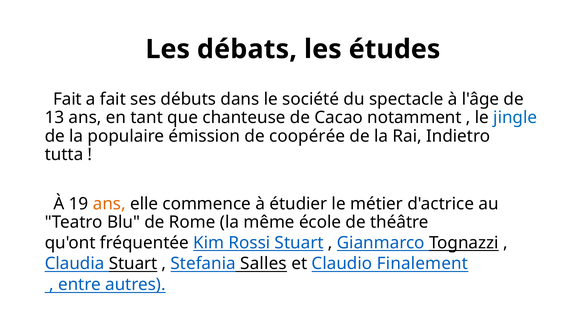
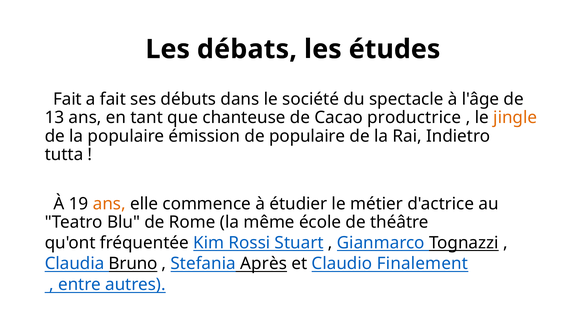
notamment: notamment -> productrice (414, 118)
jingle colour: blue -> orange (515, 118)
de coopérée: coopérée -> populaire (307, 136)
Claudia Stuart: Stuart -> Bruno (133, 263)
Salles: Salles -> Après (264, 263)
